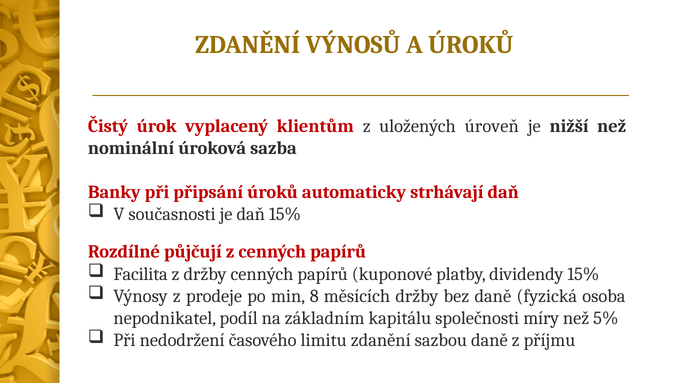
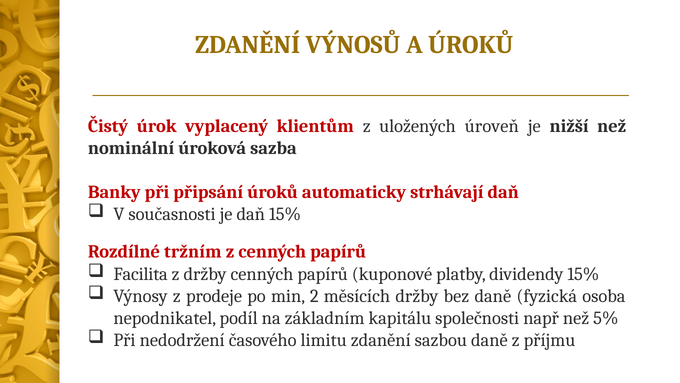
půjčují: půjčují -> tržním (193, 252)
8: 8 -> 2 (314, 296)
míry: míry -> např (541, 318)
